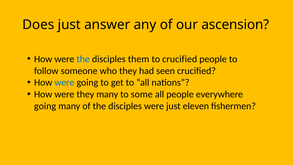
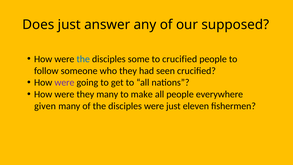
ascension: ascension -> supposed (235, 25)
them: them -> some (139, 59)
were colour: blue -> purple (64, 82)
some: some -> make (142, 94)
going: going -> given (45, 106)
